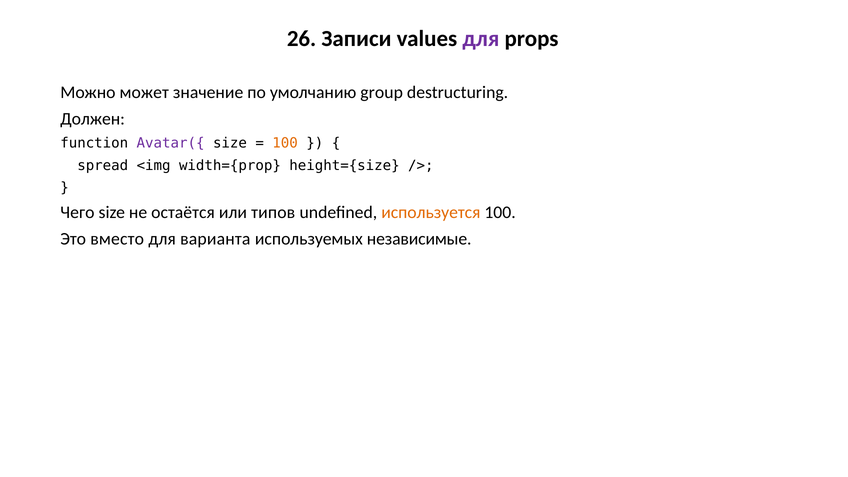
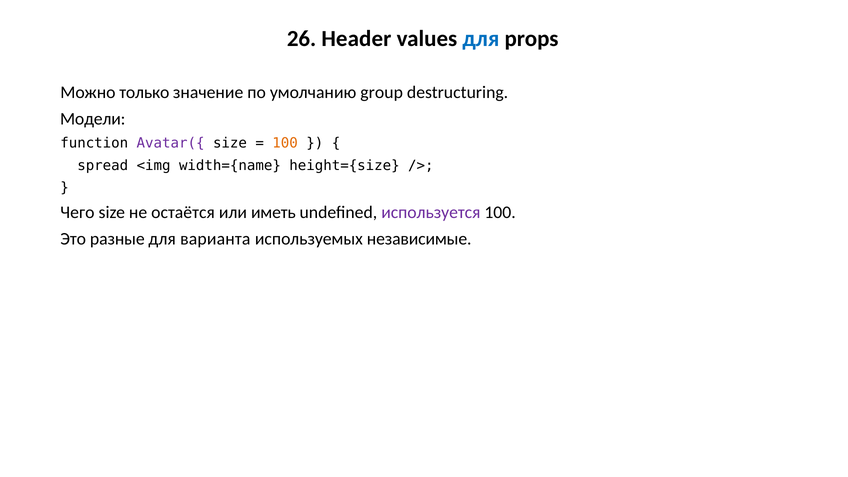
Записи: Записи -> Header (356, 39)
для colour: purple -> blue (481, 39)
может: может -> только (144, 93)
Должен: Должен -> Модели (93, 119)
width={prop: width={prop -> width={name (230, 165)
типов: типов -> иметь (273, 212)
используется colour: orange -> purple (431, 212)
вместо: вместо -> разные (117, 239)
